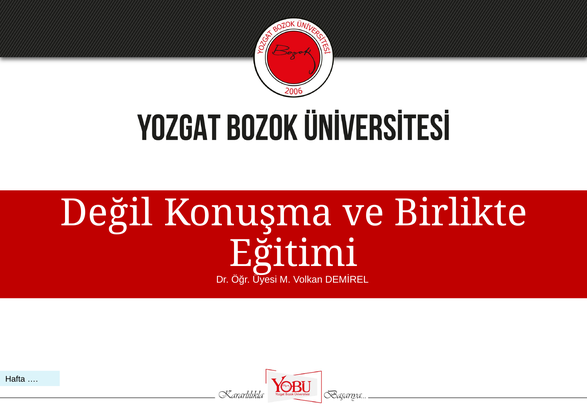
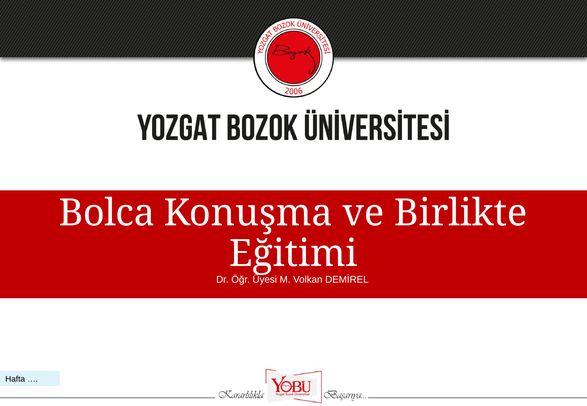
Değil: Değil -> Bolca (107, 213)
